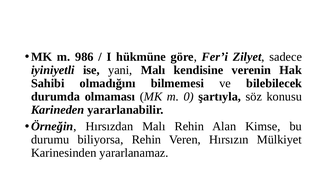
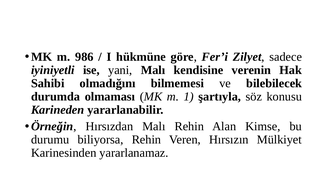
0: 0 -> 1 (189, 96)
